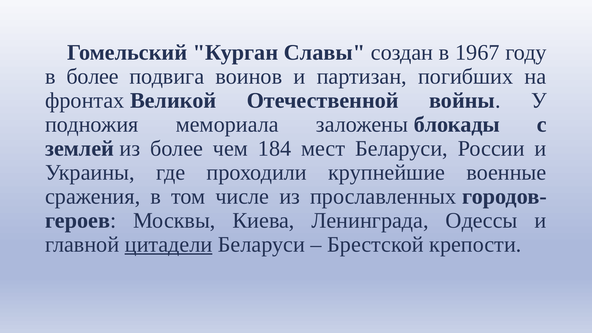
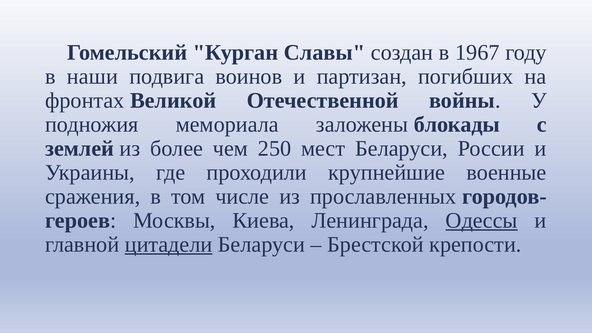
в более: более -> наши (92, 77)
184: 184 -> 250 (275, 148)
Одессы underline: none -> present (482, 220)
